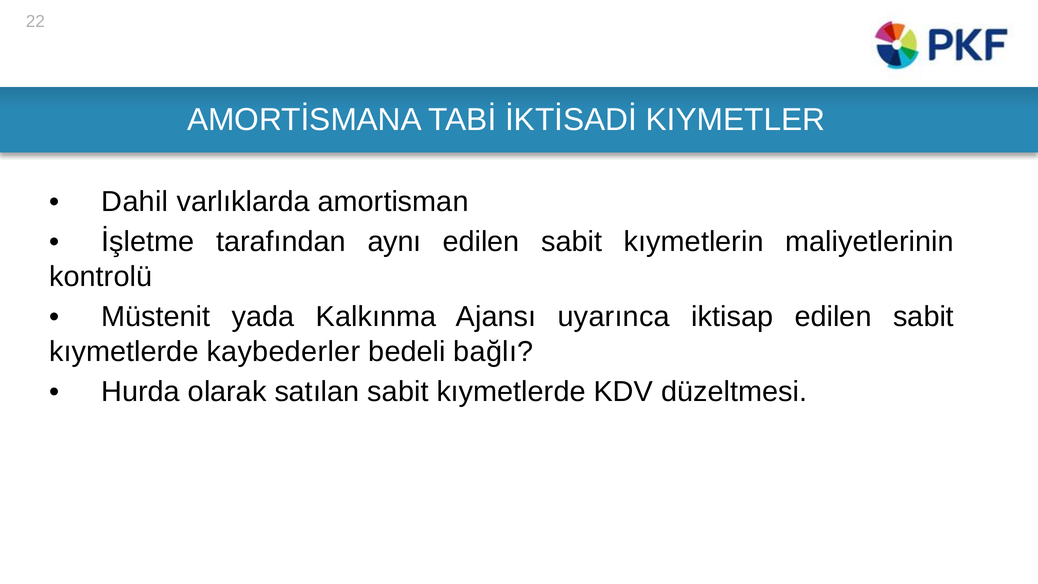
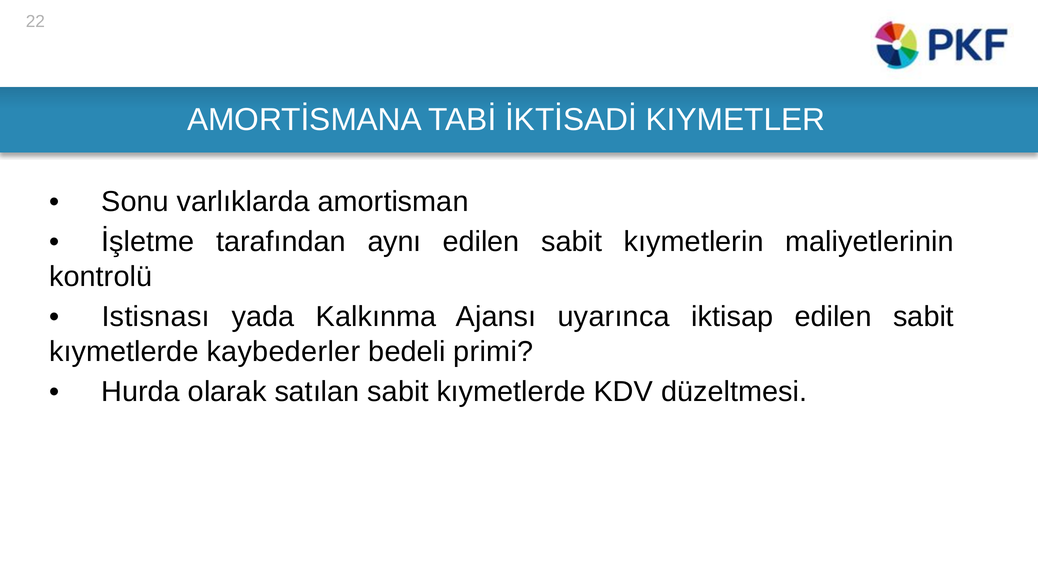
Dahil: Dahil -> Sonu (135, 201)
Müstenit: Müstenit -> Istisnası (156, 317)
bağlı: bağlı -> primi (493, 351)
